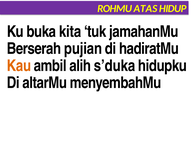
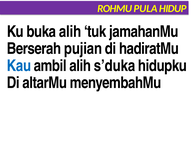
ATAS: ATAS -> PULA (146, 8)
buka kita: kita -> alih (70, 31)
Kau colour: orange -> blue (19, 66)
